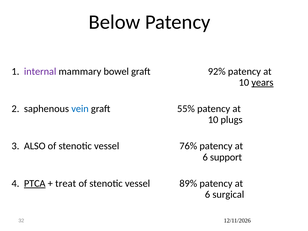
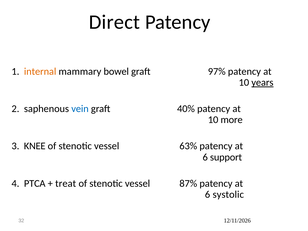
Below: Below -> Direct (114, 22)
internal colour: purple -> orange (40, 71)
92%: 92% -> 97% (217, 71)
55%: 55% -> 40% (186, 109)
plugs: plugs -> more (232, 120)
ALSO: ALSO -> KNEE (35, 146)
76%: 76% -> 63% (188, 146)
PTCA underline: present -> none (35, 183)
89%: 89% -> 87% (188, 183)
surgical: surgical -> systolic (228, 195)
